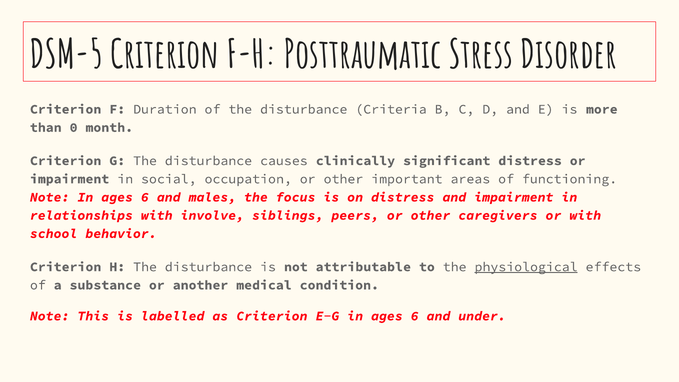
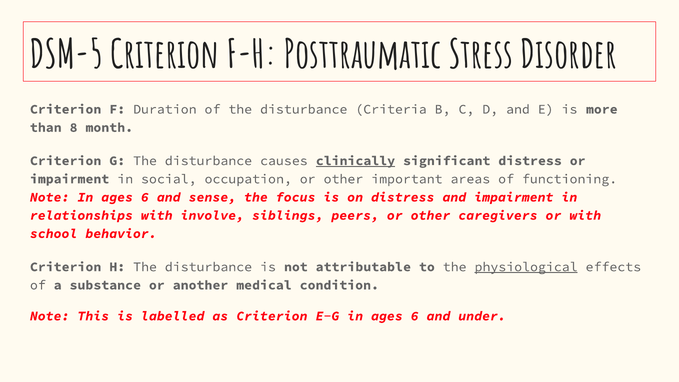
0: 0 -> 8 (74, 127)
clinically underline: none -> present (355, 161)
males: males -> sense (212, 197)
